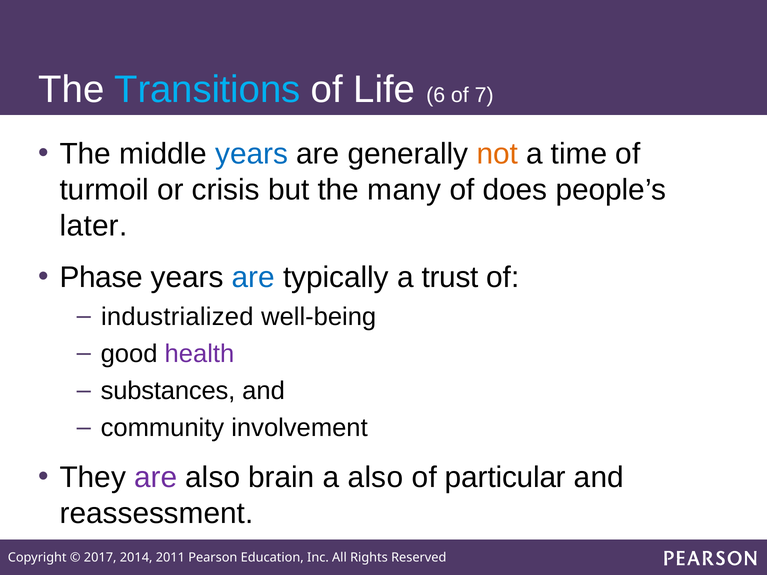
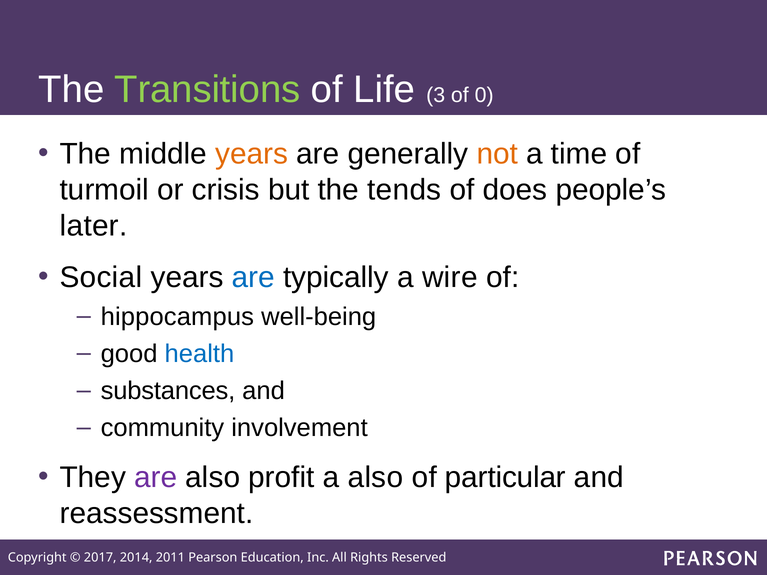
Transitions colour: light blue -> light green (207, 90)
6: 6 -> 3 (436, 95)
7: 7 -> 0 (484, 95)
years colour: blue -> orange (252, 154)
many: many -> tends (404, 190)
Phase: Phase -> Social (101, 278)
trust: trust -> wire (450, 278)
industrialized: industrialized -> hippocampus (177, 317)
health colour: purple -> blue (199, 354)
brain: brain -> profit (281, 478)
